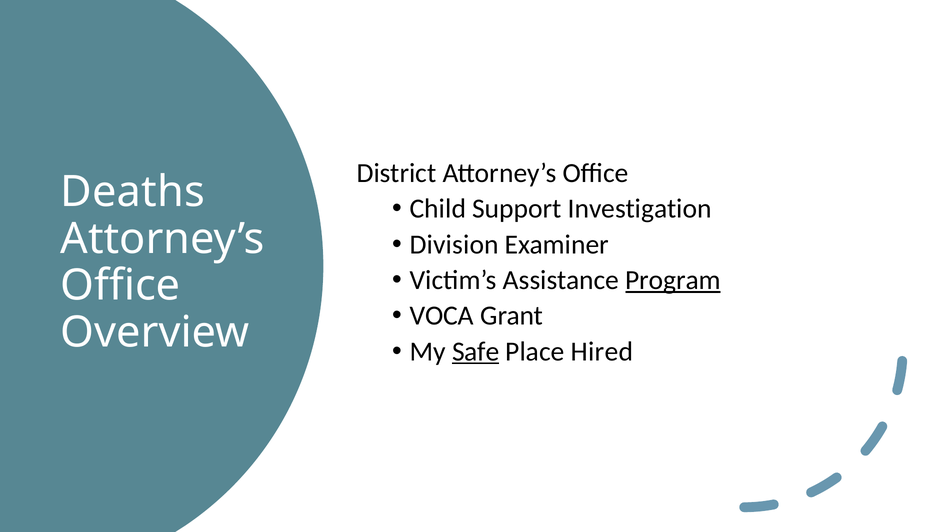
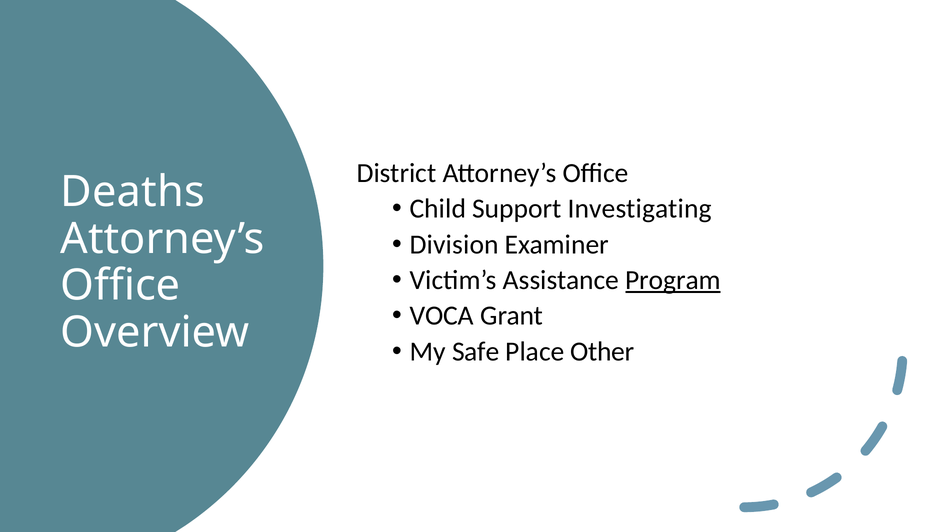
Investigation: Investigation -> Investigating (640, 209)
Safe underline: present -> none (476, 352)
Hired: Hired -> Other (602, 352)
